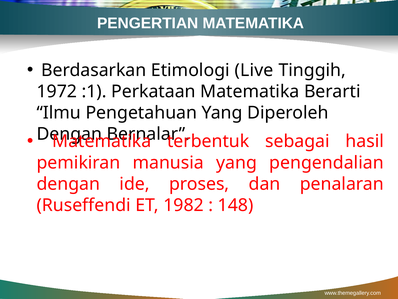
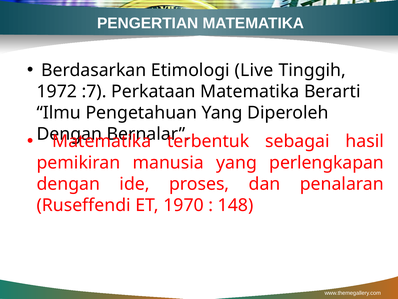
:1: :1 -> :7 (94, 91)
pengendalian: pengendalian -> perlengkapan (327, 162)
1982: 1982 -> 1970 (184, 205)
